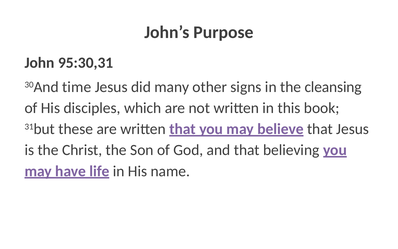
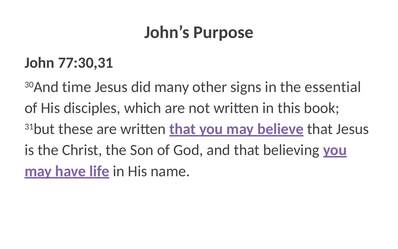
95:30,31: 95:30,31 -> 77:30,31 (86, 63)
cleansing: cleansing -> essential (333, 87)
